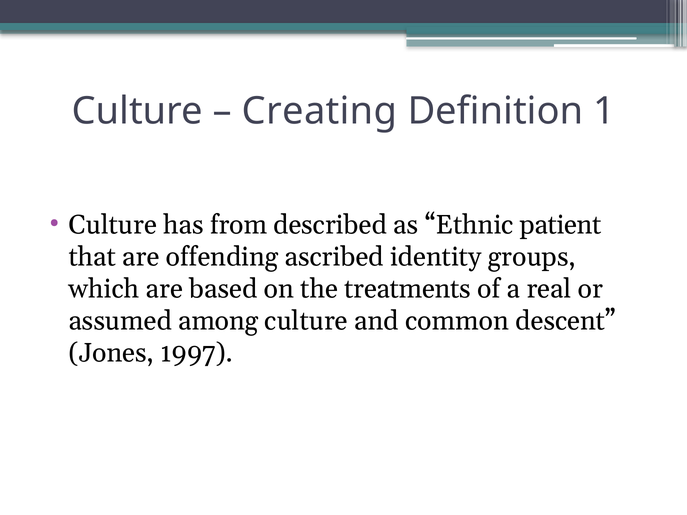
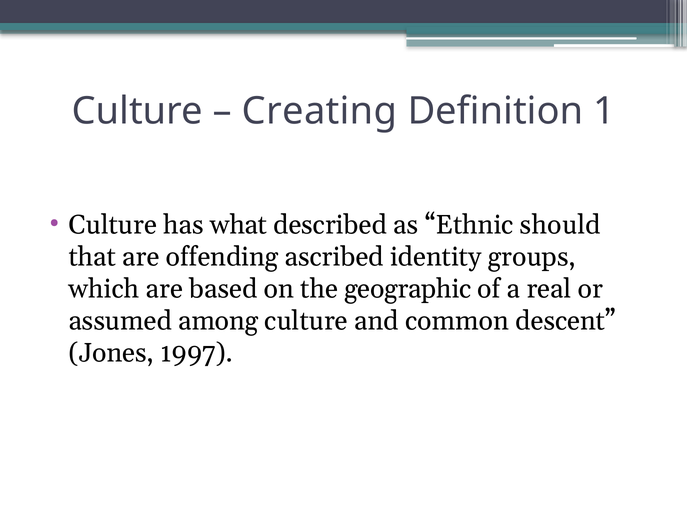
from: from -> what (239, 225)
patient: patient -> should (560, 225)
treatments: treatments -> geographic (408, 289)
